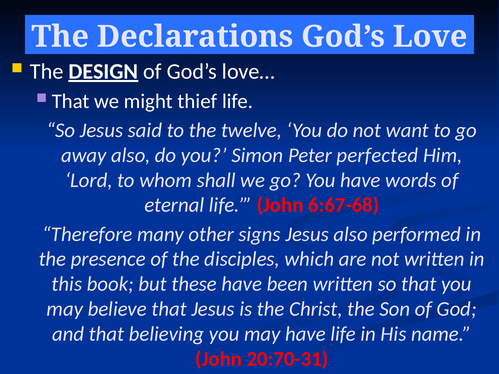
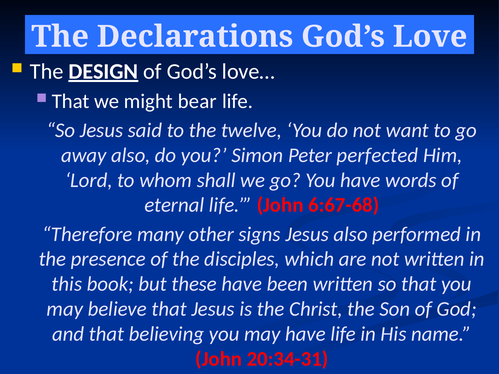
thief: thief -> bear (197, 101)
20:70-31: 20:70-31 -> 20:34-31 (288, 359)
